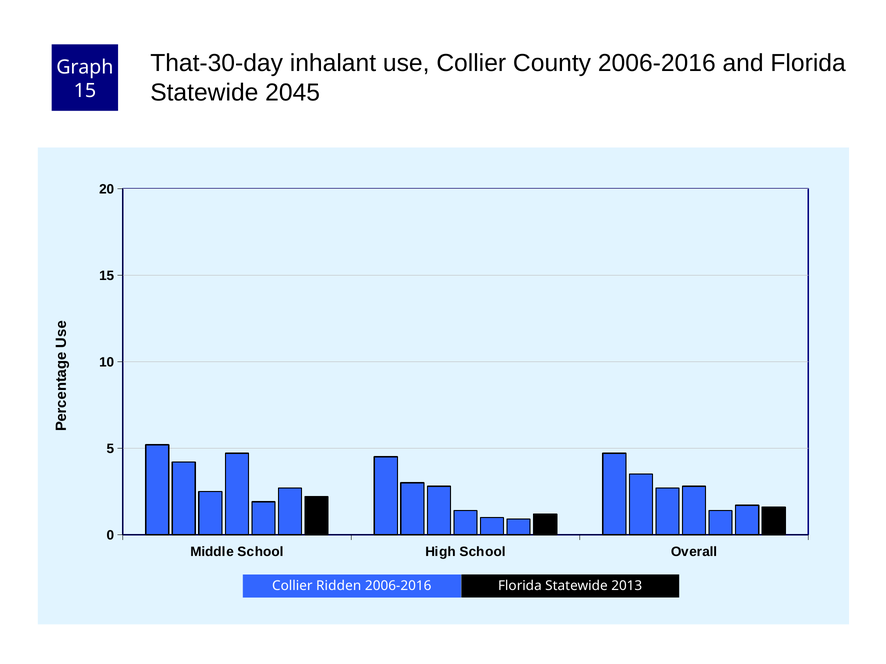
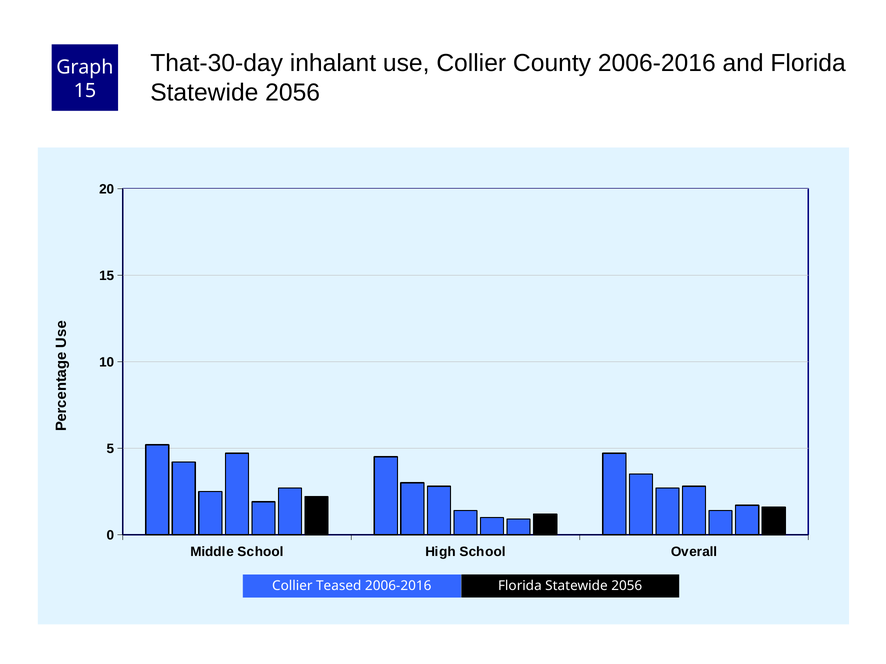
2045: 2045 -> 2056 (293, 93)
Ridden: Ridden -> Teased (339, 586)
2006-2016 Florida Statewide 2013: 2013 -> 2056 (627, 586)
